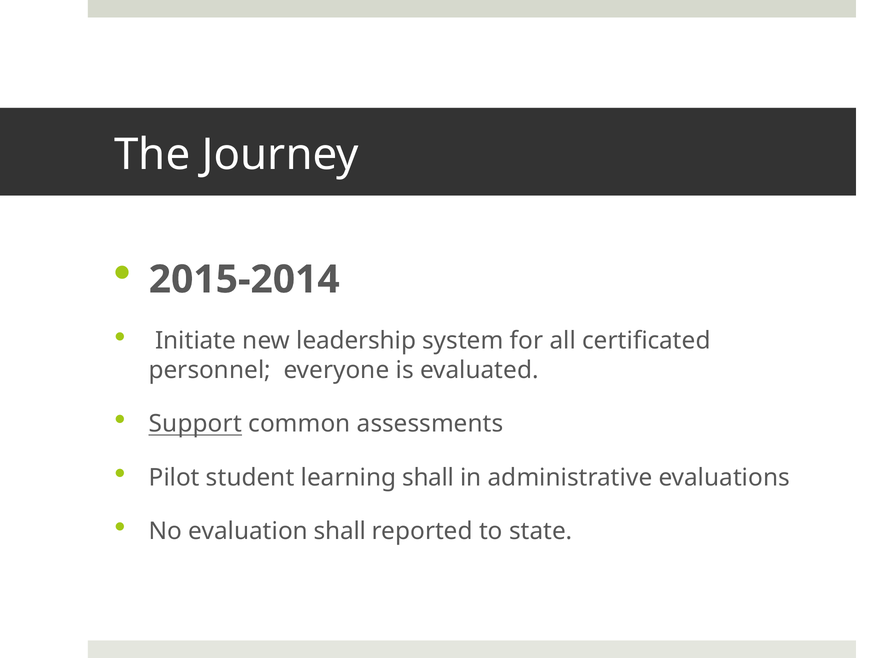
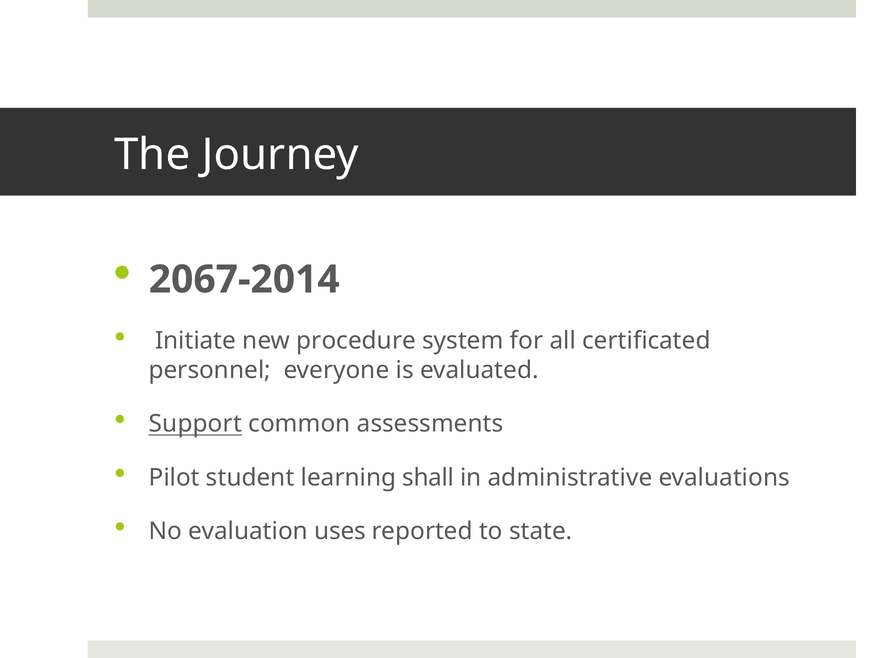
2015-2014: 2015-2014 -> 2067-2014 (244, 280)
leadership: leadership -> procedure (356, 341)
evaluation shall: shall -> uses (340, 532)
